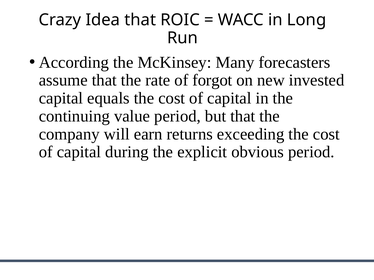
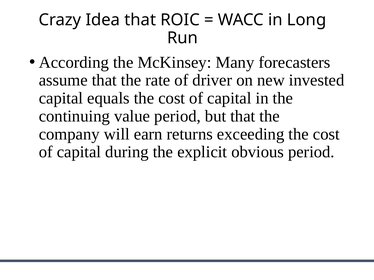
forgot: forgot -> driver (212, 80)
